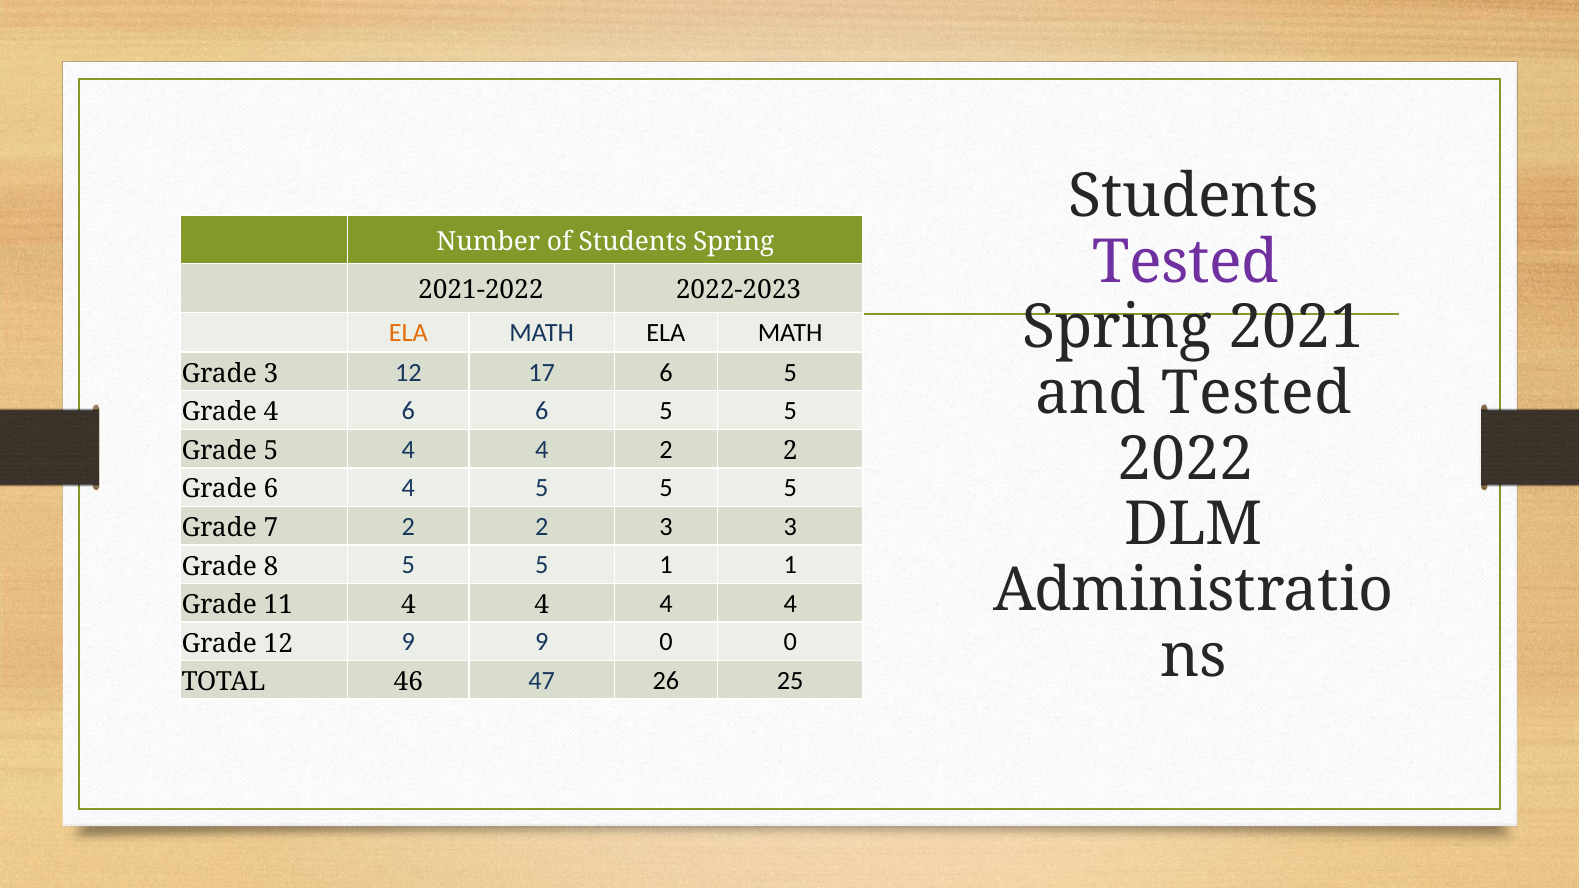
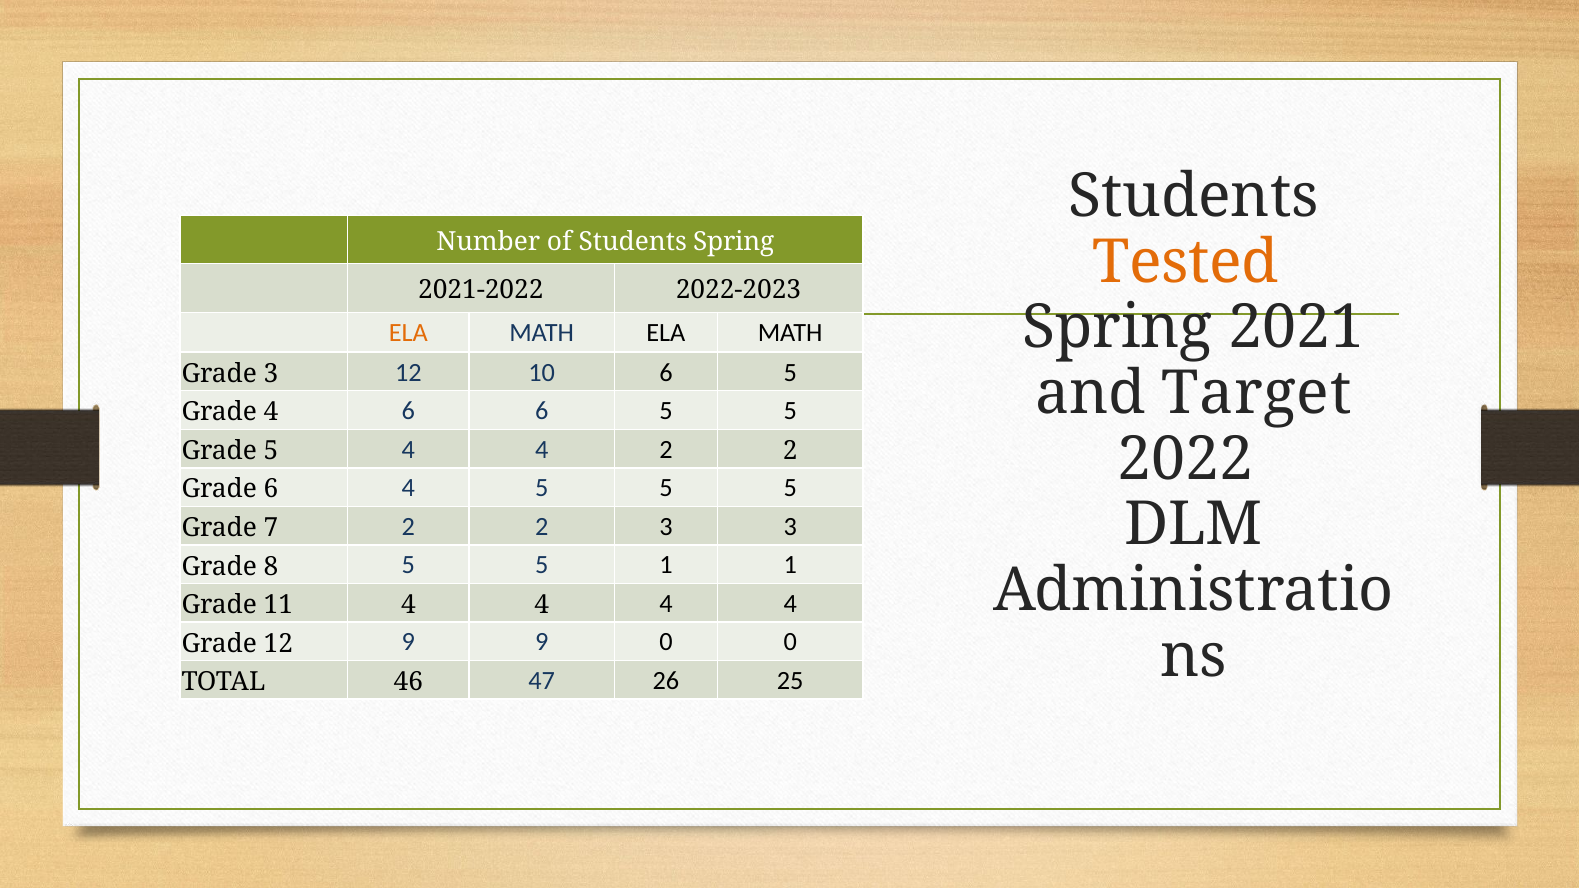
Tested colour: purple -> orange (1186, 262)
17: 17 -> 10 (542, 373)
and Tested: Tested -> Target (1257, 393)
